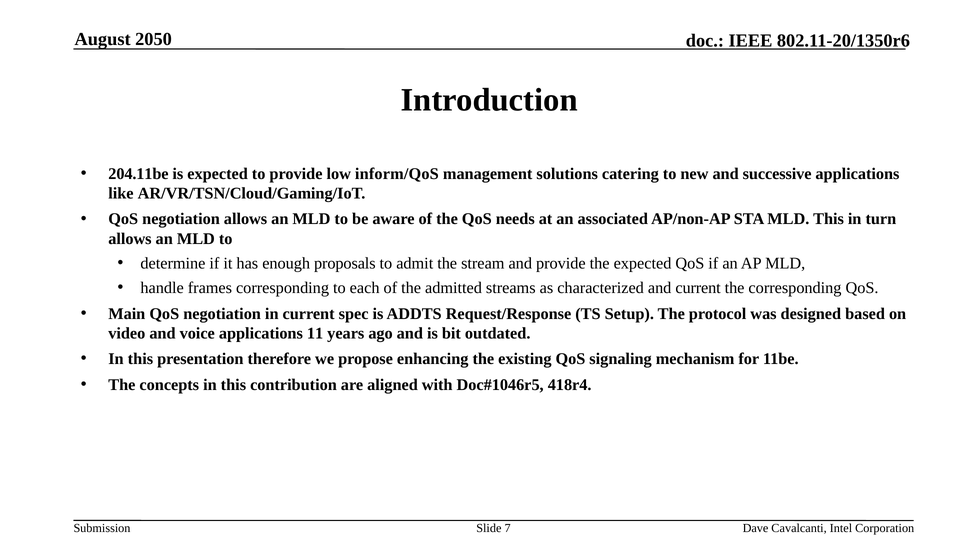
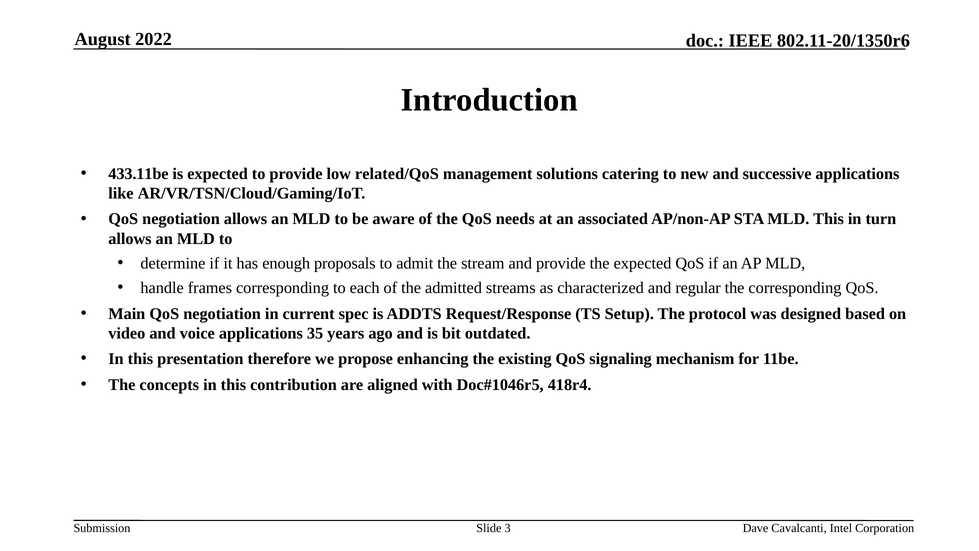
2050: 2050 -> 2022 (154, 39)
204.11be: 204.11be -> 433.11be (138, 174)
inform/QoS: inform/QoS -> related/QoS (397, 174)
and current: current -> regular (698, 288)
11: 11 -> 35 (315, 333)
7: 7 -> 3 (508, 528)
